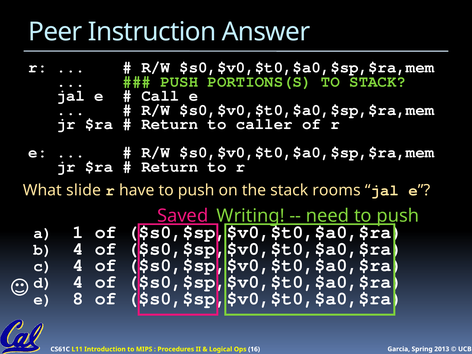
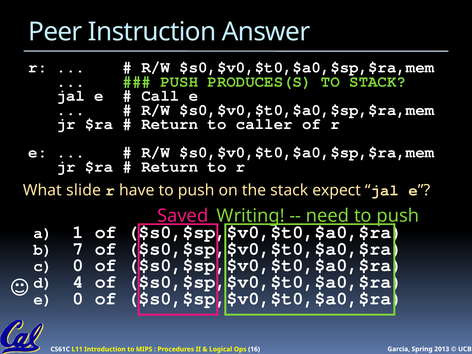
PORTIONS(S: PORTIONS(S -> PRODUCES(S (260, 82)
rooms: rooms -> expect (337, 190)
b 4: 4 -> 7 (78, 249)
c 4: 4 -> 0 (78, 265)
e 8: 8 -> 0 (78, 298)
